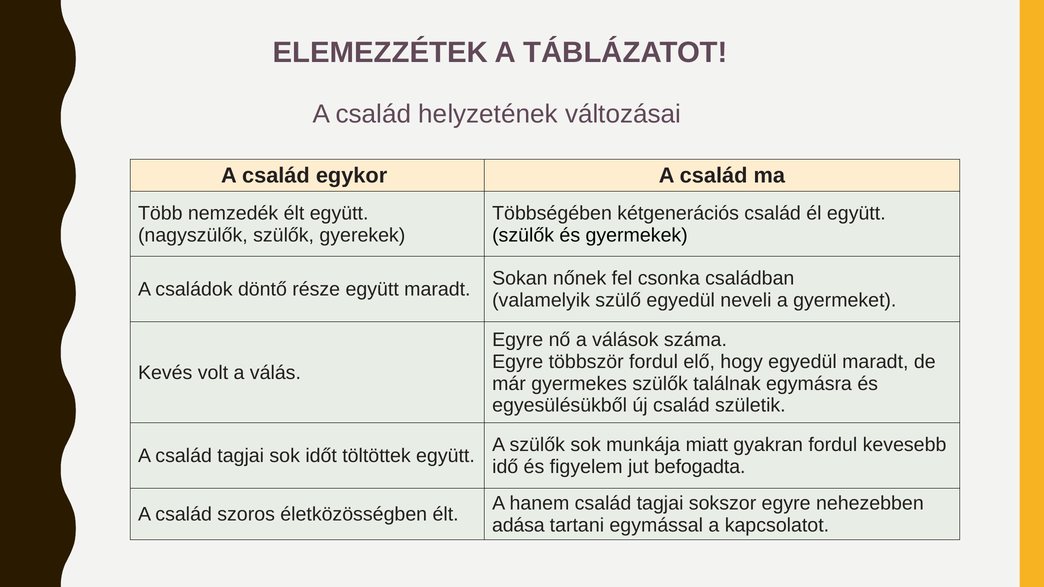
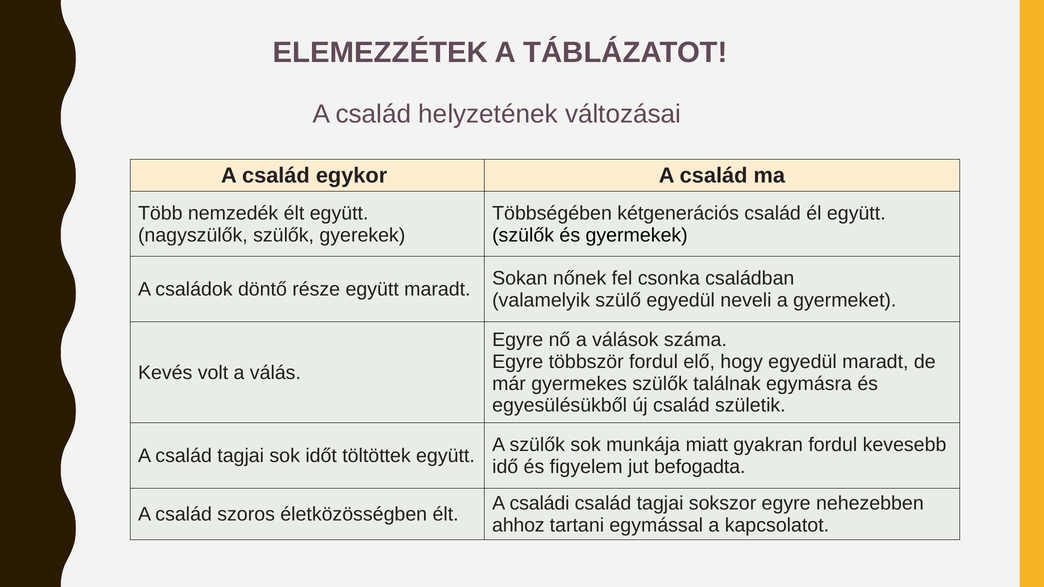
hanem: hanem -> családi (540, 504)
adása: adása -> ahhoz (518, 526)
